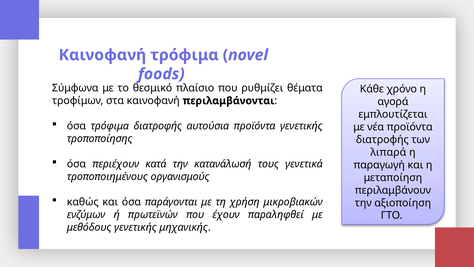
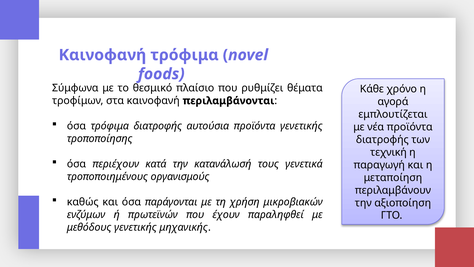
λιπαρά: λιπαρά -> τεχνική (388, 152)
